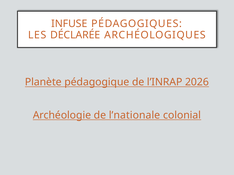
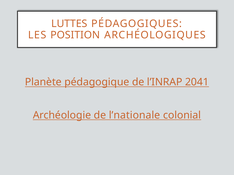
INFUSE: INFUSE -> LUTTES (69, 24)
DÉCLARÉE: DÉCLARÉE -> POSITION (75, 35)
2026: 2026 -> 2041 (197, 82)
